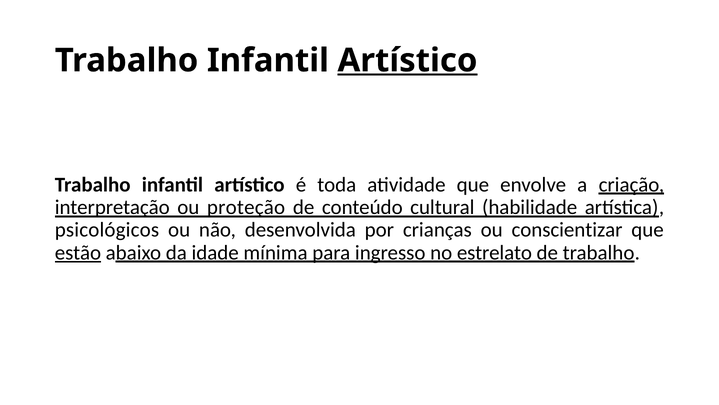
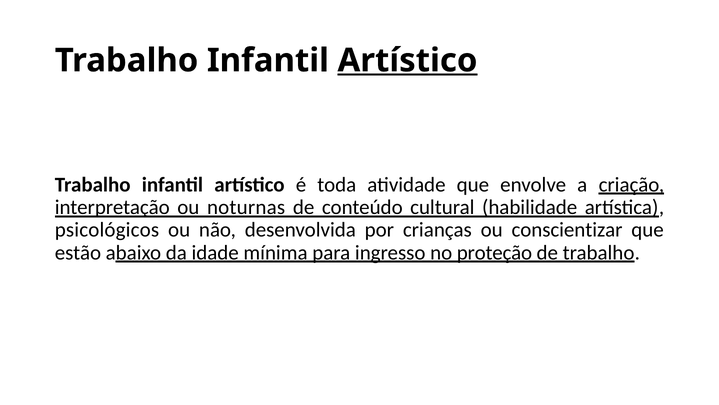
proteção: proteção -> noturnas (246, 207)
estão underline: present -> none (78, 252)
estrelato: estrelato -> proteção (494, 252)
